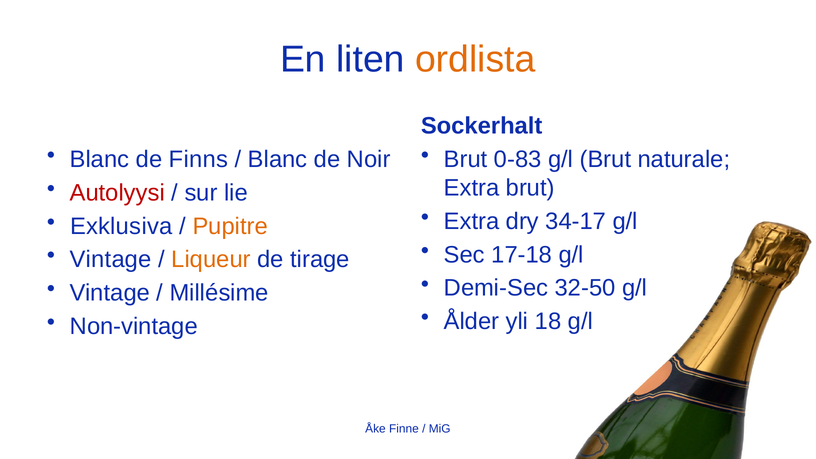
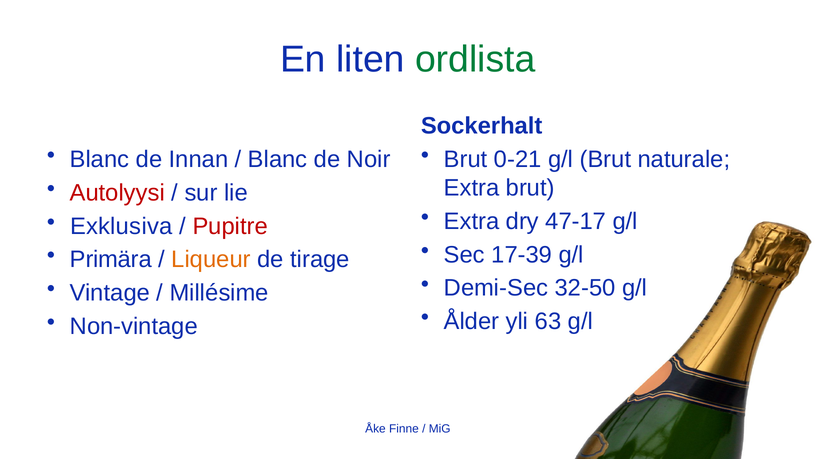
ordlista colour: orange -> green (475, 59)
Finns: Finns -> Innan (199, 159)
0-83: 0-83 -> 0-21 (518, 159)
34-17: 34-17 -> 47-17 (576, 221)
Pupitre colour: orange -> red (230, 226)
17-18: 17-18 -> 17-39 (522, 255)
Vintage: Vintage -> Primära (111, 259)
18: 18 -> 63 (548, 321)
